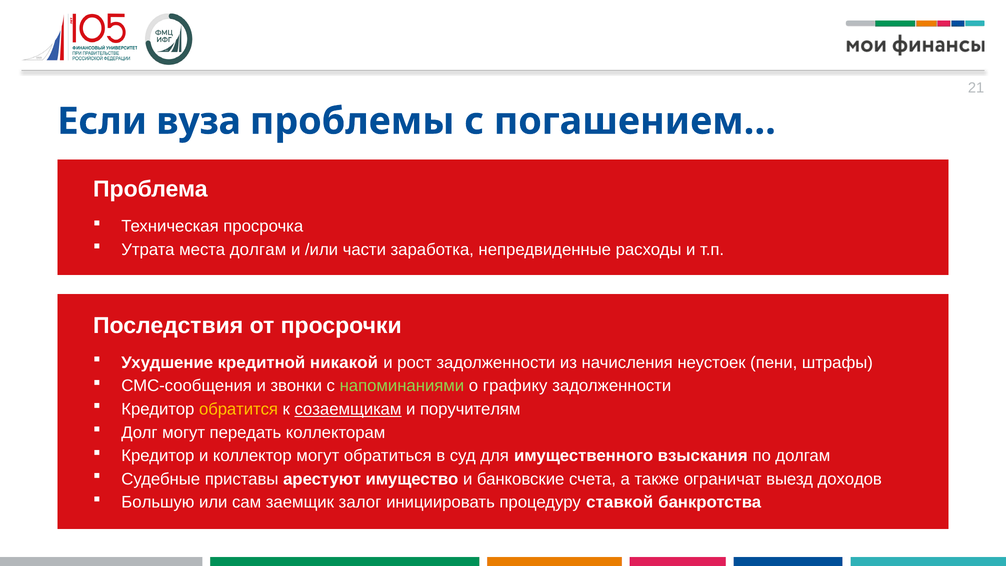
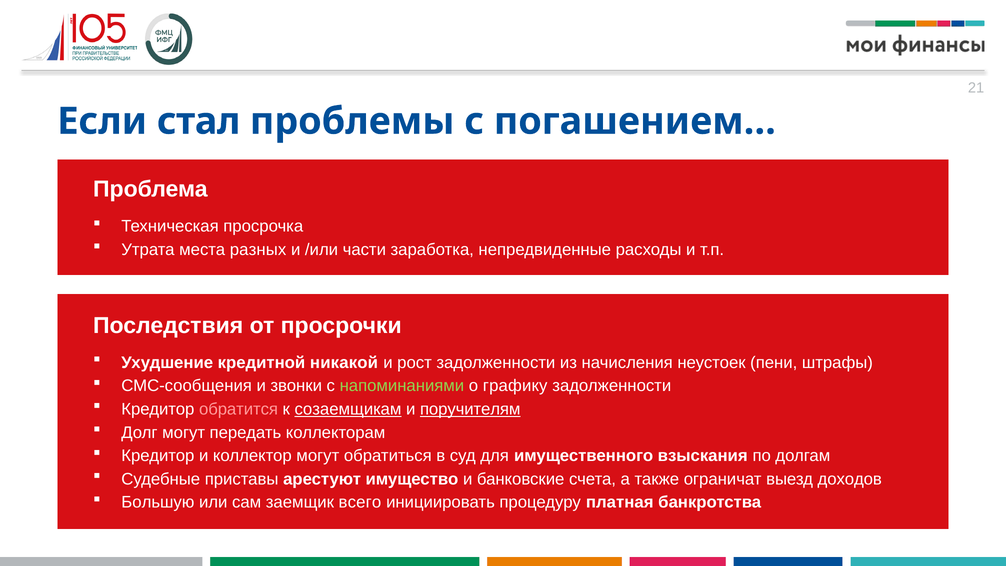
вуза: вуза -> стал (199, 121)
места долгам: долгам -> разных (258, 250)
обратится colour: yellow -> pink (239, 409)
поручителям underline: none -> present (470, 409)
залог: залог -> всего (360, 502)
ставкой: ставкой -> платная (620, 502)
